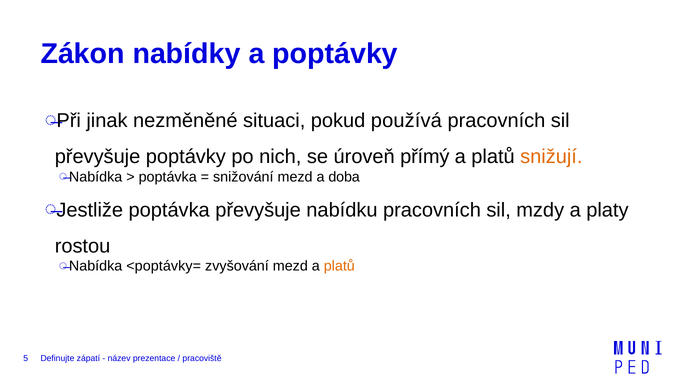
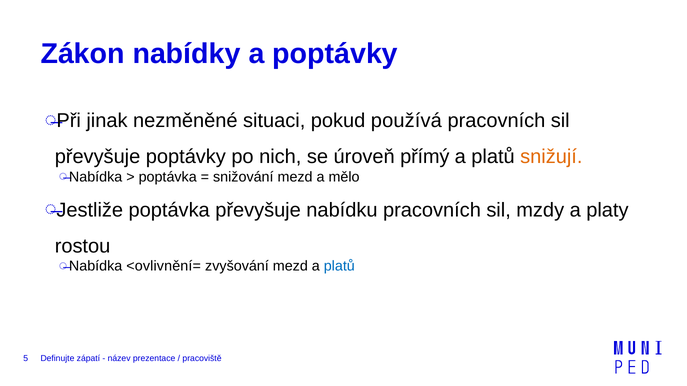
doba: doba -> mělo (344, 177)
<poptávky=: <poptávky= -> <ovlivnění= (164, 266)
platů colour: orange -> blue (339, 266)
